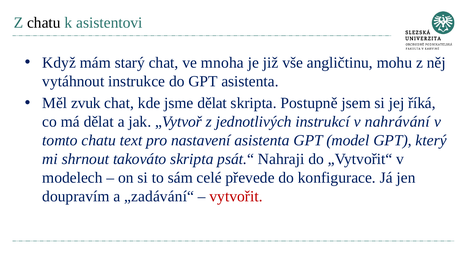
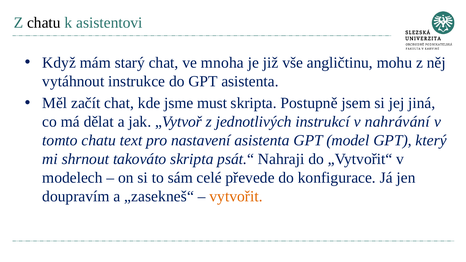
zvuk: zvuk -> začít (86, 103)
jsme dělat: dělat -> must (212, 103)
říká: říká -> jiná (422, 103)
„zadávání“: „zadávání“ -> „zasekneš“ (159, 196)
vytvořit colour: red -> orange (236, 196)
